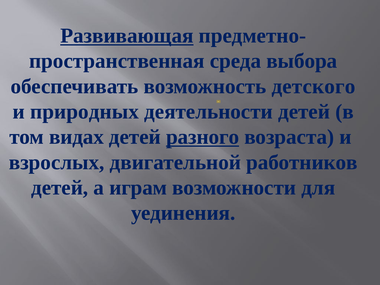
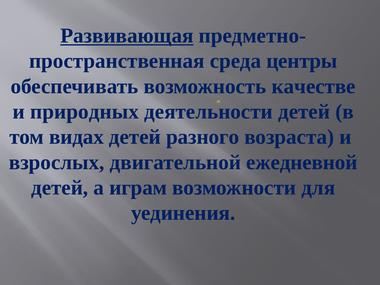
выбора: выбора -> центры (302, 61)
детского: детского -> качестве (314, 86)
разного underline: present -> none (203, 137)
работников: работников -> ежедневной (302, 162)
